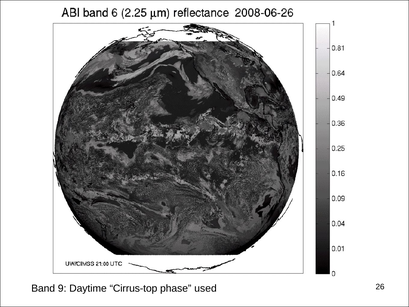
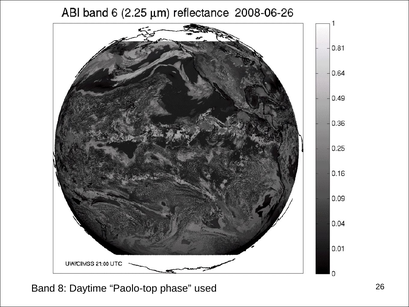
9: 9 -> 8 (62, 288)
Cirrus-top: Cirrus-top -> Paolo-top (133, 288)
